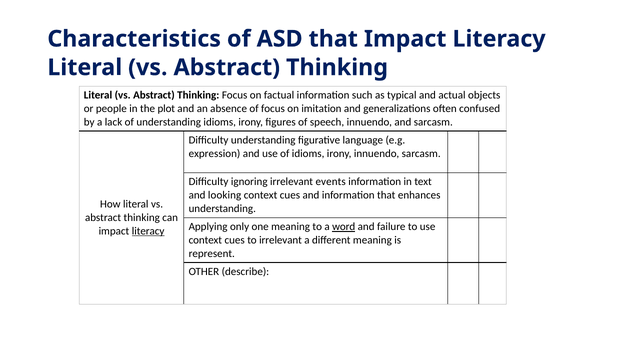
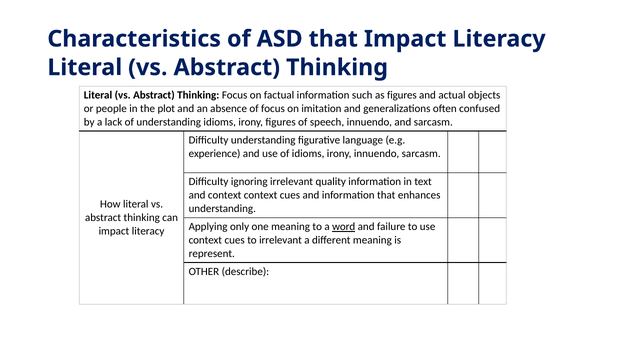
as typical: typical -> figures (402, 95)
expression: expression -> experience (215, 154)
events: events -> quality (331, 182)
and looking: looking -> context (225, 195)
literacy underline: present -> none (148, 231)
